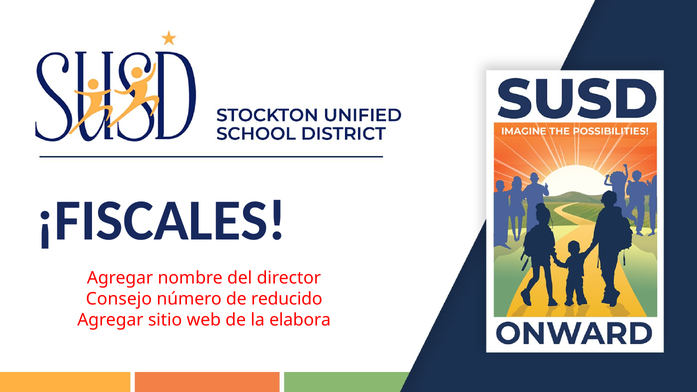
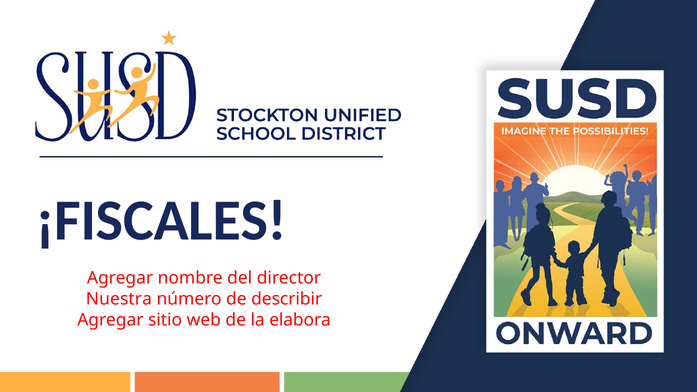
Consejo: Consejo -> Nuestra (119, 299)
reducido: reducido -> describir (287, 299)
